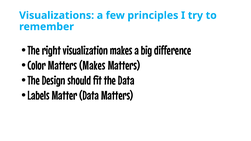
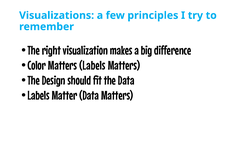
Matters Makes: Makes -> Labels (92, 66)
